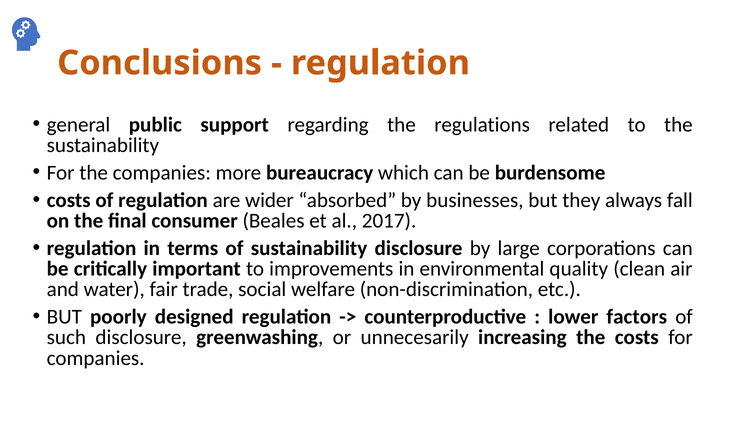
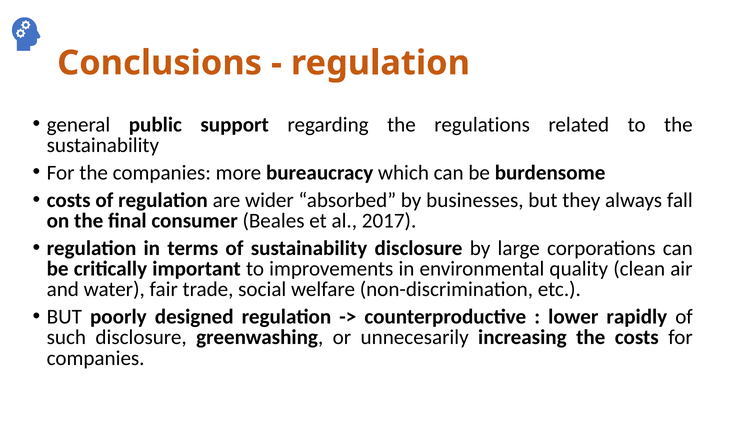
factors: factors -> rapidly (637, 317)
